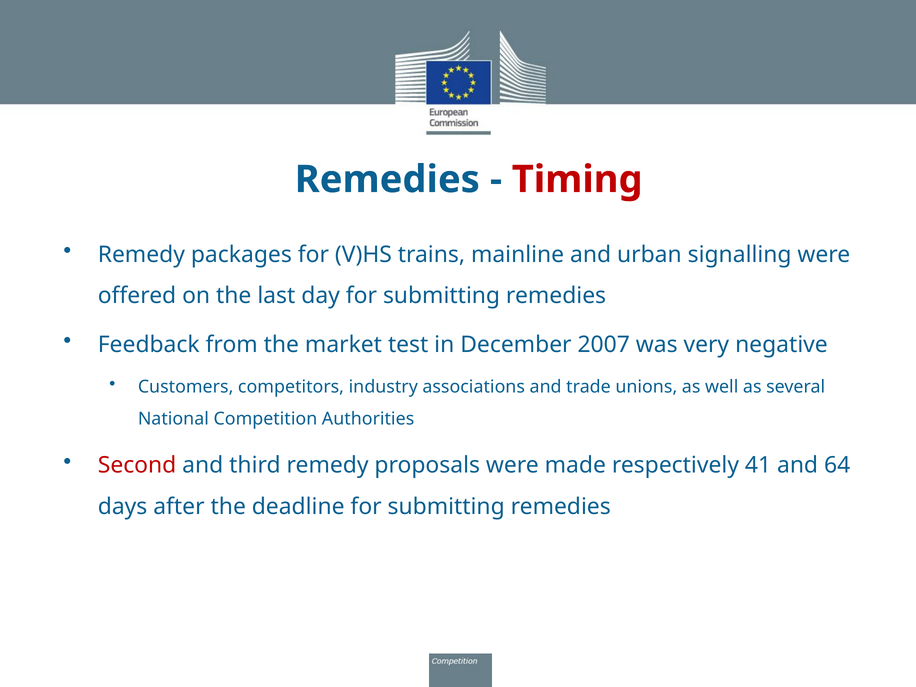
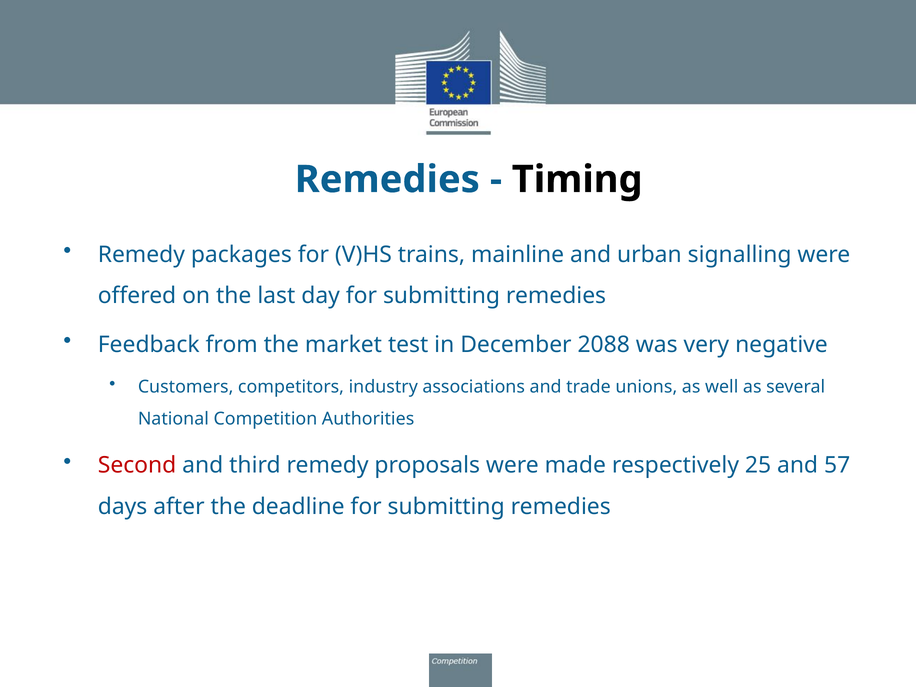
Timing colour: red -> black (577, 180)
2007: 2007 -> 2088 (604, 345)
41: 41 -> 25 (758, 465)
64: 64 -> 57 (837, 465)
